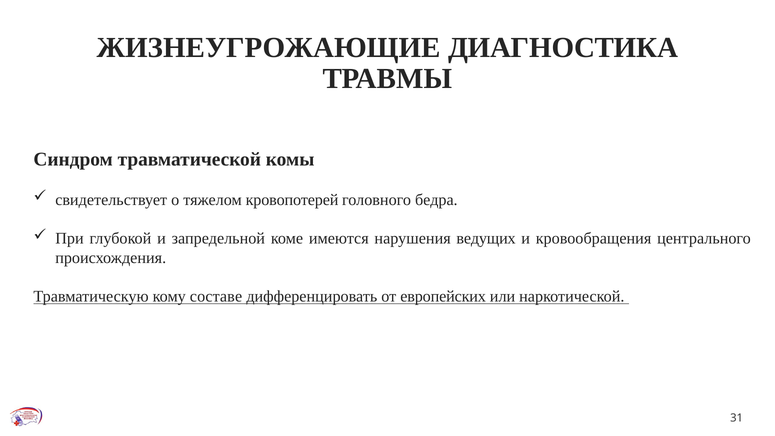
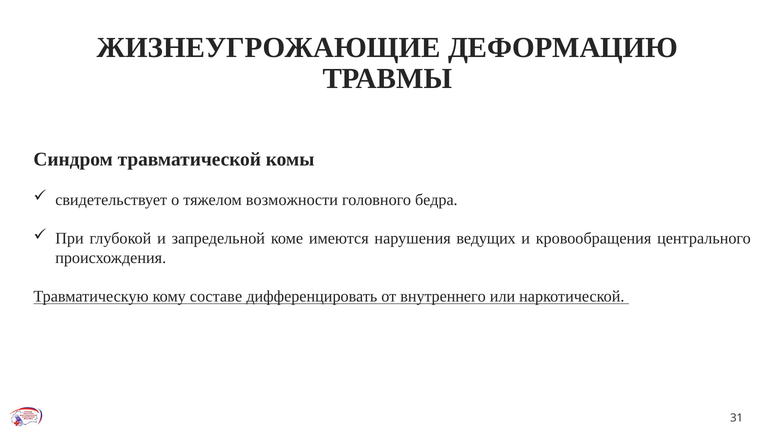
ДИАГНОСТИКА: ДИАГНОСТИКА -> ДЕФОРМАЦИЮ (563, 47)
кровопотерей: кровопотерей -> возможности (292, 200)
европейских: европейских -> внутреннего (443, 297)
